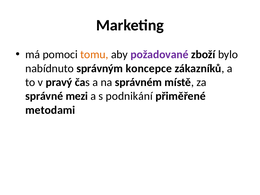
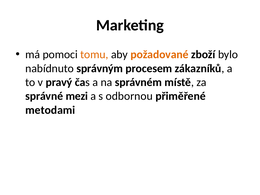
požadované colour: purple -> orange (159, 55)
koncepce: koncepce -> procesem (149, 68)
podnikání: podnikání -> odbornou (129, 96)
